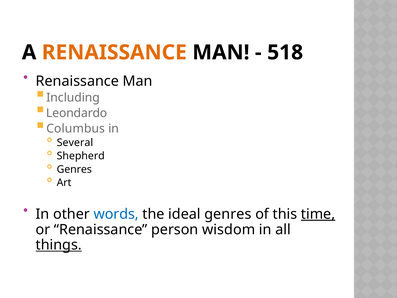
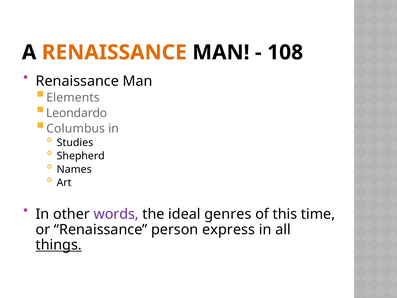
518: 518 -> 108 (285, 52)
Including: Including -> Elements (73, 97)
Several: Several -> Studies (75, 143)
Genres: Genres -> Names (74, 169)
words colour: blue -> purple (116, 214)
time underline: present -> none (318, 214)
wisdom: wisdom -> express (229, 229)
